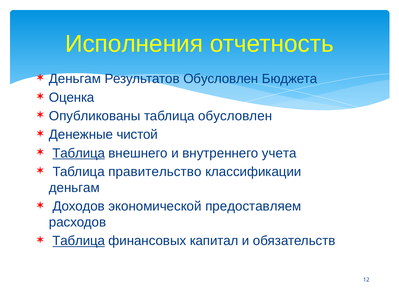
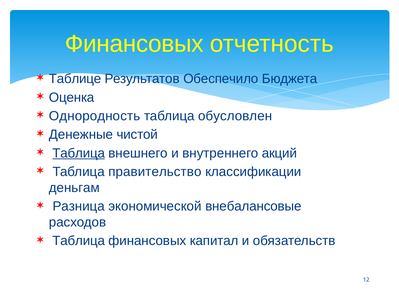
Исполнения: Исполнения -> Финансовых (134, 44)
Деньгам: Деньгам -> Таблице (75, 79)
Результатов Обусловлен: Обусловлен -> Обеспечило (221, 79)
Опубликованы: Опубликованы -> Однородность (95, 116)
учета: учета -> акций (279, 153)
Доходов: Доходов -> Разница (79, 206)
предоставляем: предоставляем -> внебалансовые (253, 206)
Таблица underline: present -> none (79, 241)
